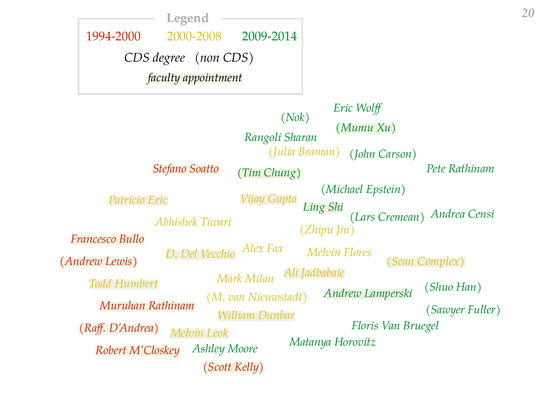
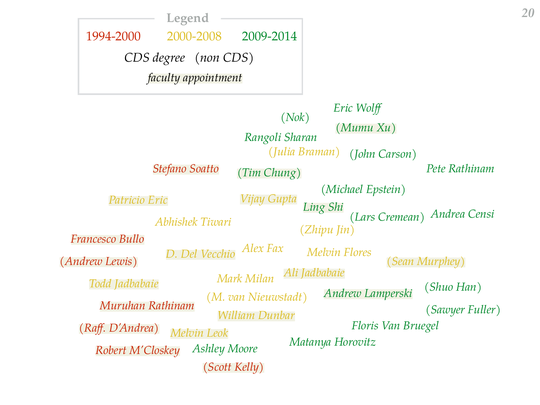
Complex: Complex -> Murphey (441, 261)
Todd Humbert: Humbert -> Jadbabaie (137, 284)
